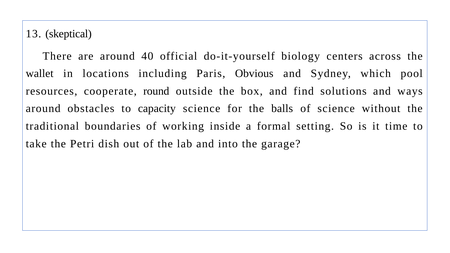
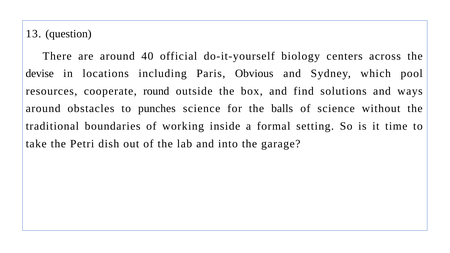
skeptical: skeptical -> question (68, 34)
wallet: wallet -> devise (40, 74)
capacity: capacity -> punches (157, 109)
